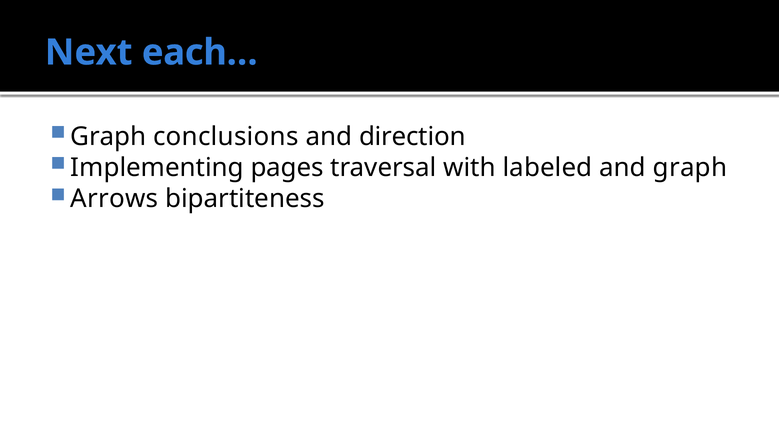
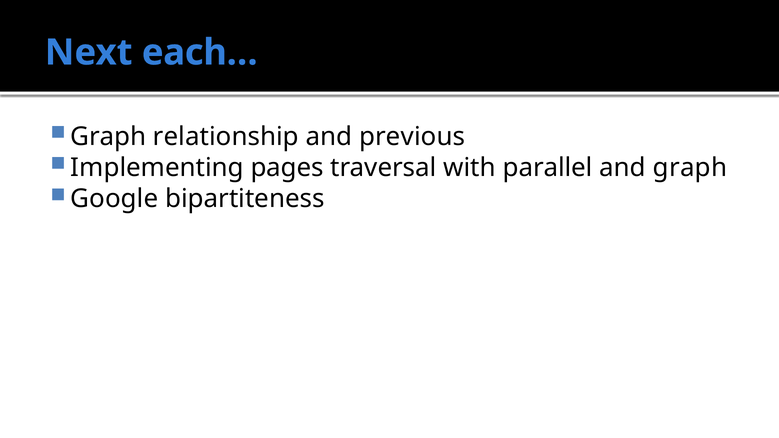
conclusions: conclusions -> relationship (226, 137)
direction: direction -> previous (412, 137)
labeled: labeled -> parallel (548, 168)
Arrows: Arrows -> Google (114, 199)
